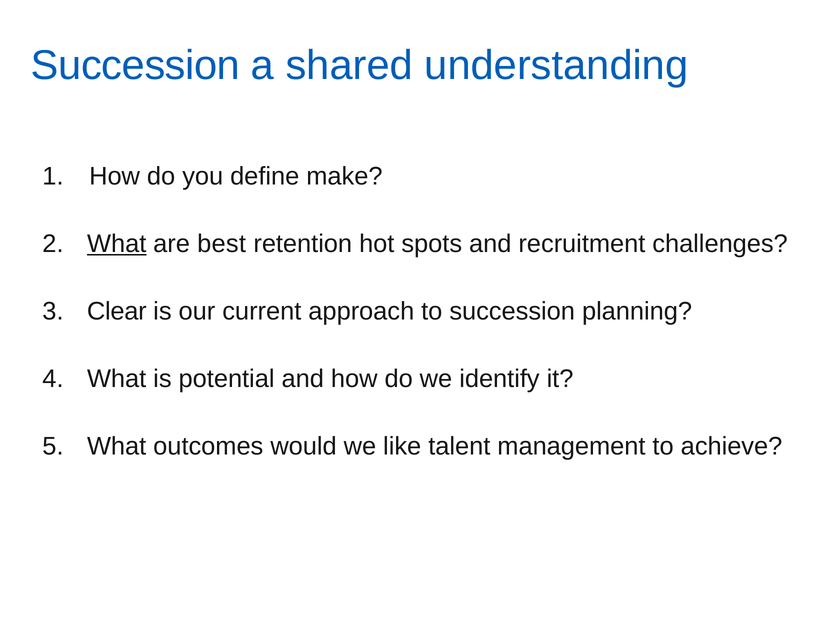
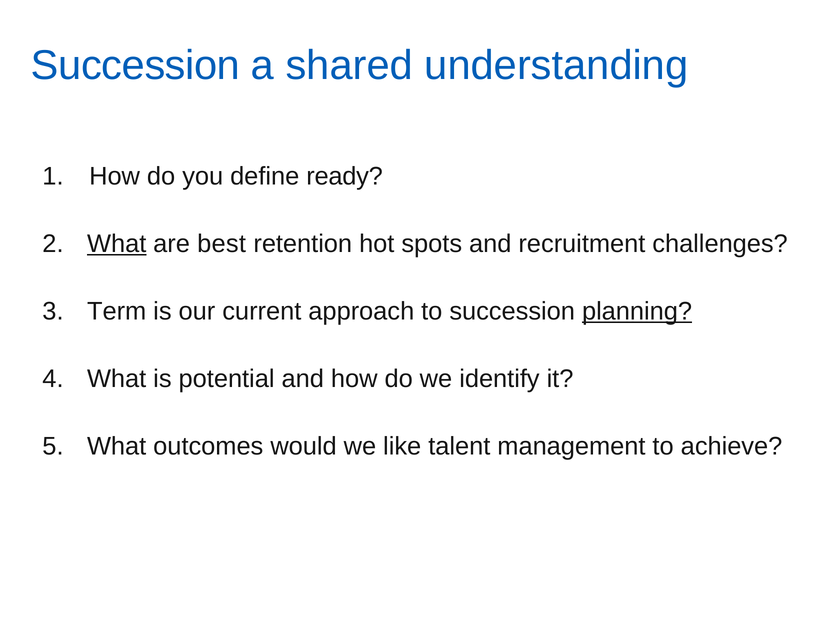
make: make -> ready (345, 176)
Clear: Clear -> Term (117, 311)
planning underline: none -> present (637, 311)
